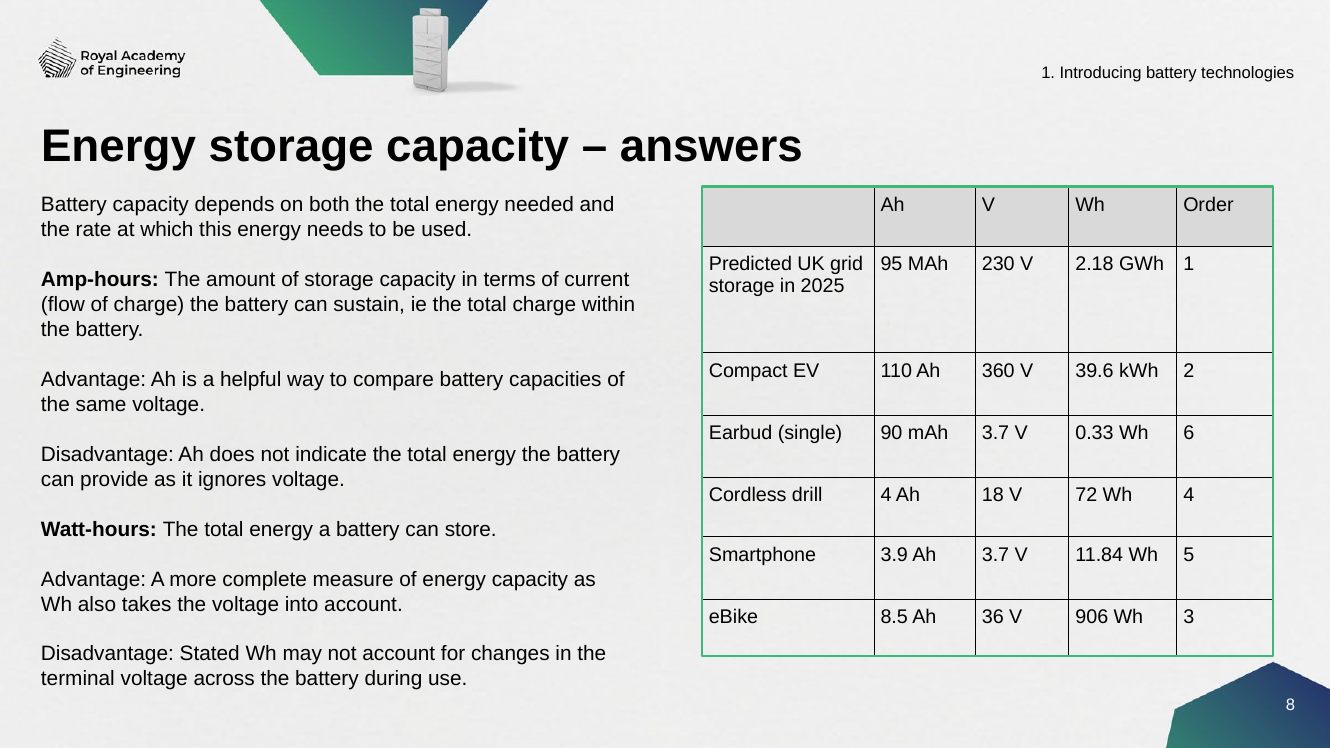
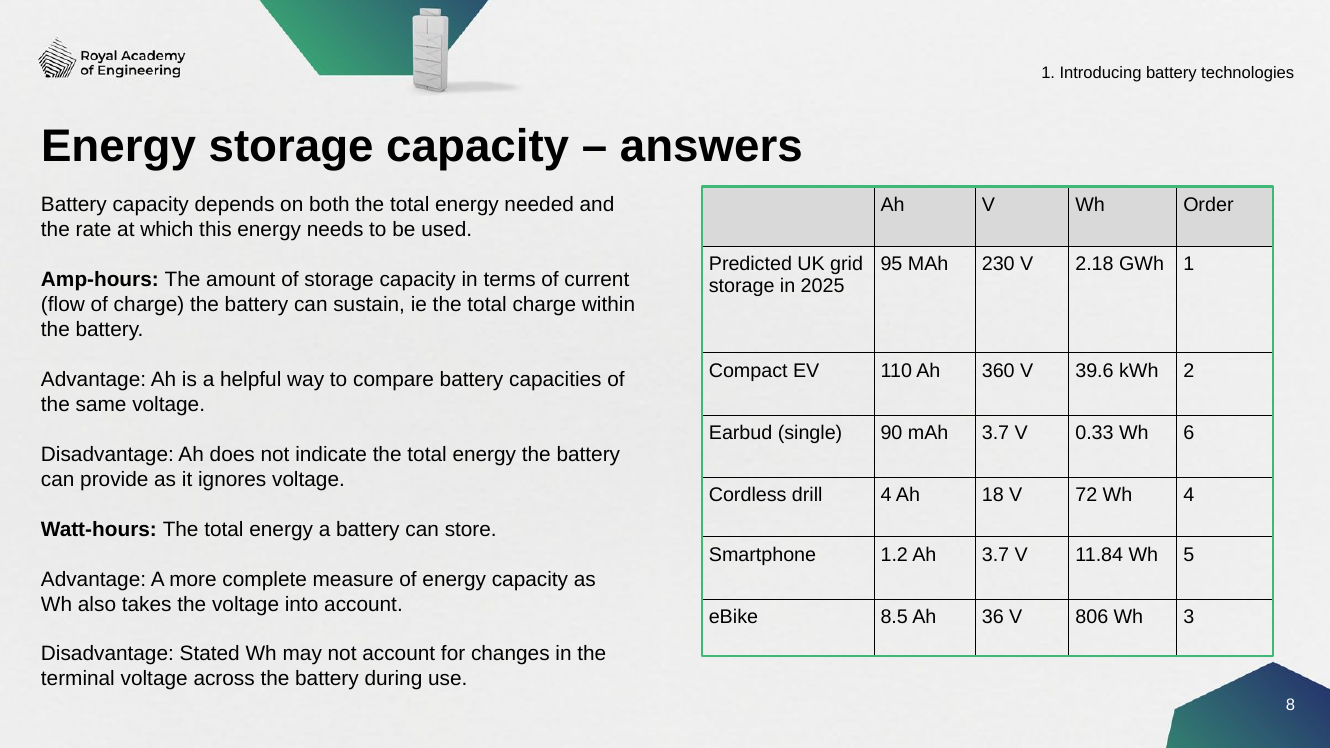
3.9: 3.9 -> 1.2 (894, 555)
906: 906 -> 806 (1092, 617)
